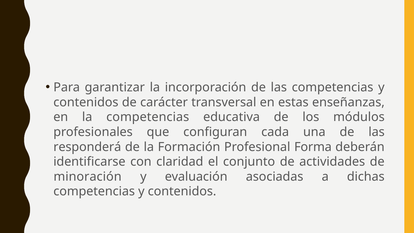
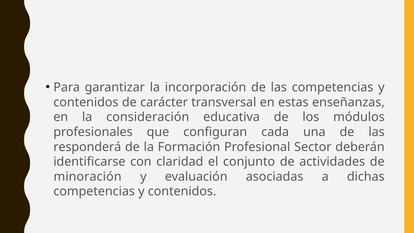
la competencias: competencias -> consideración (148, 117)
Forma: Forma -> Sector (313, 147)
